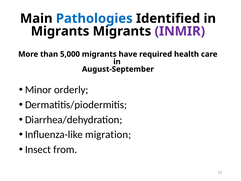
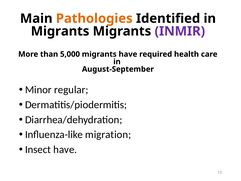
Pathologies colour: blue -> orange (94, 18)
orderly: orderly -> regular (71, 90)
Insect from: from -> have (65, 149)
